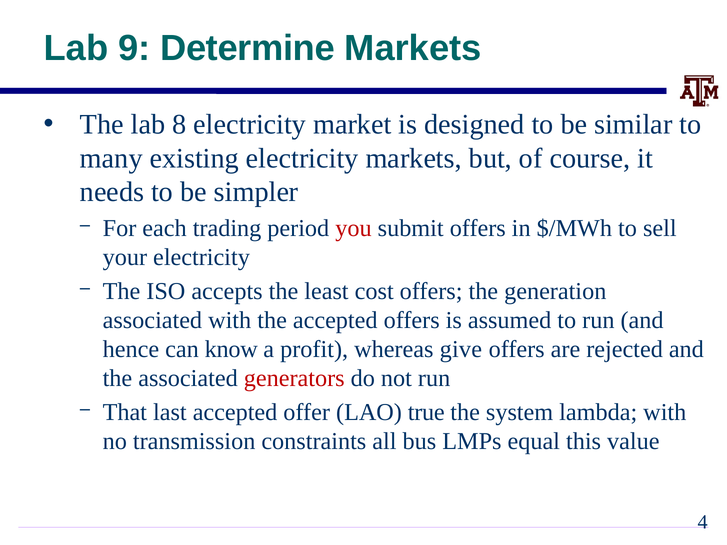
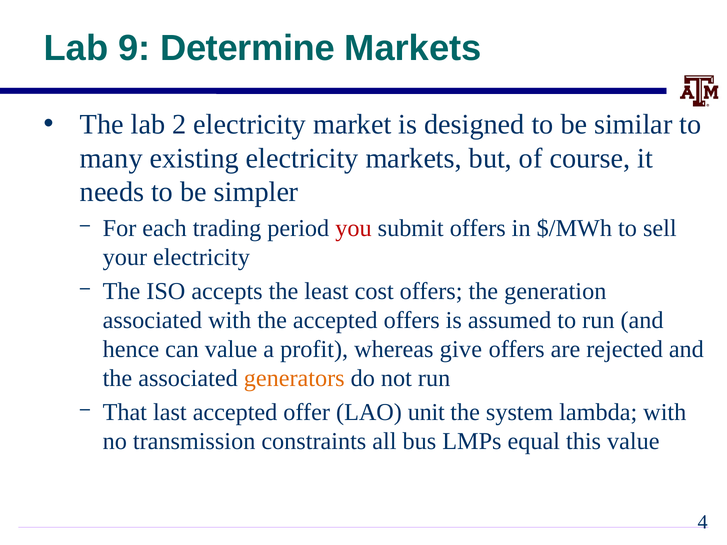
8: 8 -> 2 (179, 124)
can know: know -> value (231, 349)
generators colour: red -> orange (294, 379)
true: true -> unit (426, 412)
